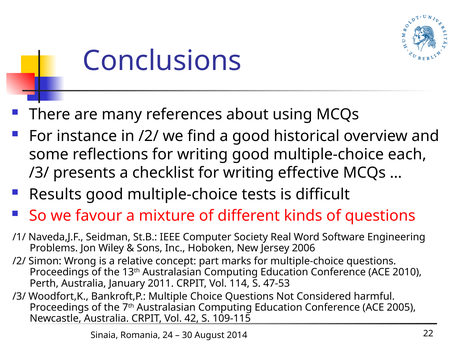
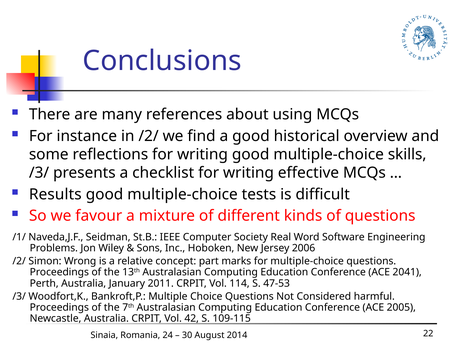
each: each -> skills (407, 154)
2010: 2010 -> 2041 (407, 272)
